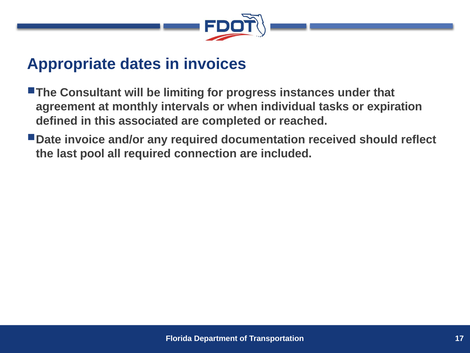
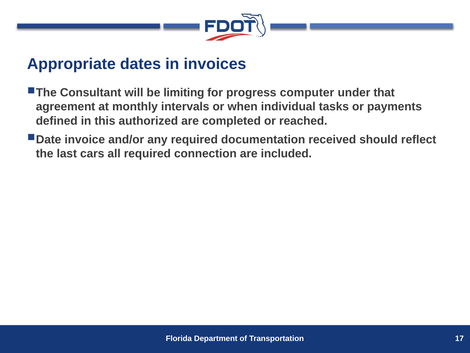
instances: instances -> computer (307, 92)
expiration: expiration -> payments (395, 107)
associated: associated -> authorized (148, 121)
pool: pool -> cars (92, 153)
